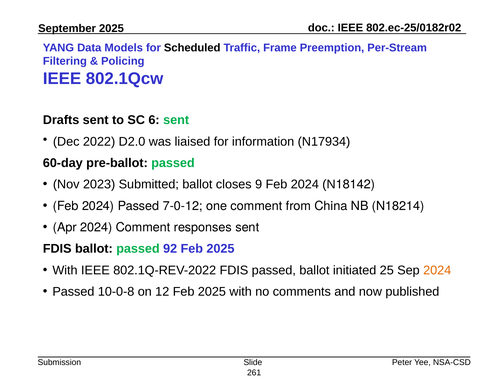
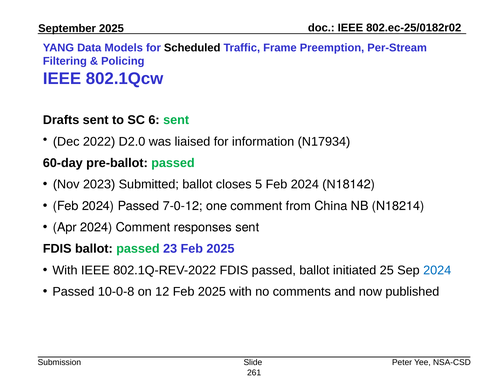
9: 9 -> 5 (259, 184)
92: 92 -> 23 (170, 249)
2024 colour: orange -> blue (437, 270)
